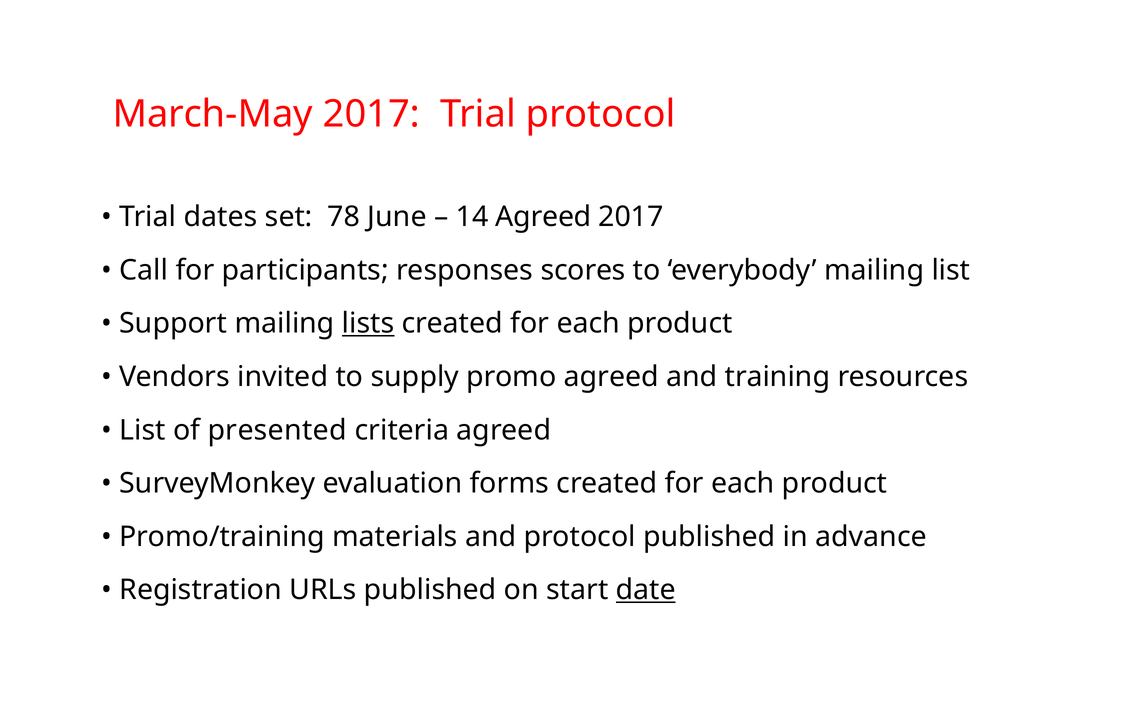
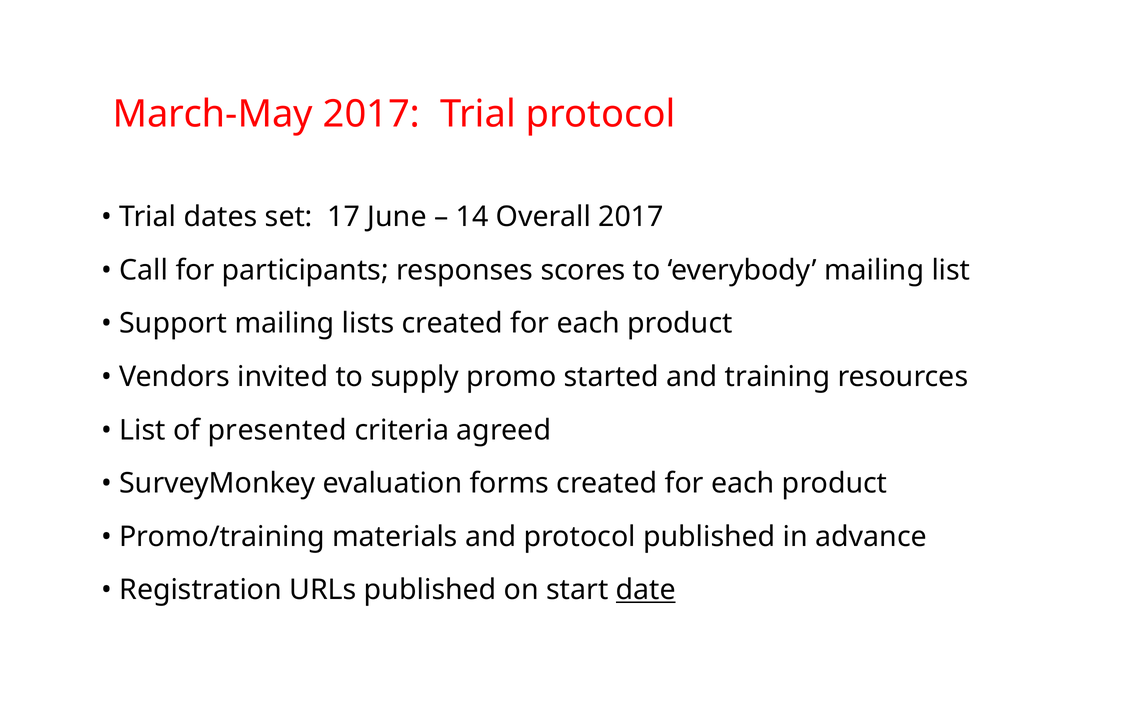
78: 78 -> 17 (344, 217)
14 Agreed: Agreed -> Overall (543, 217)
lists underline: present -> none (368, 324)
promo agreed: agreed -> started (611, 377)
